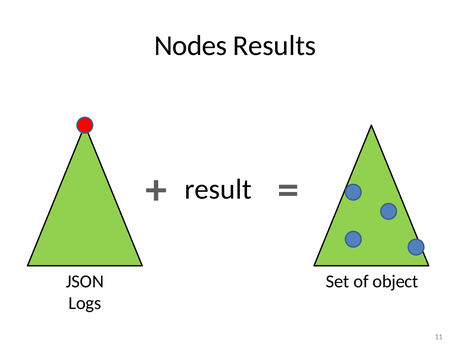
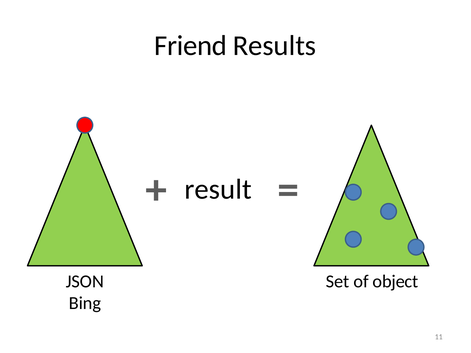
Nodes: Nodes -> Friend (191, 46)
Logs: Logs -> Bing (85, 303)
